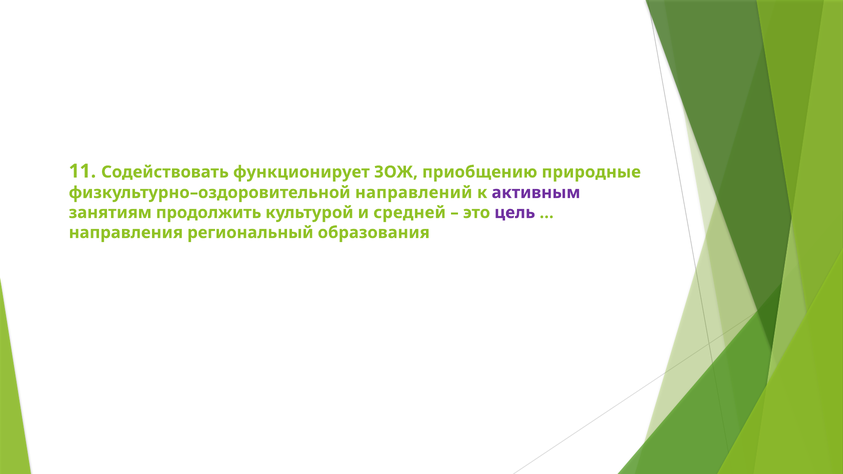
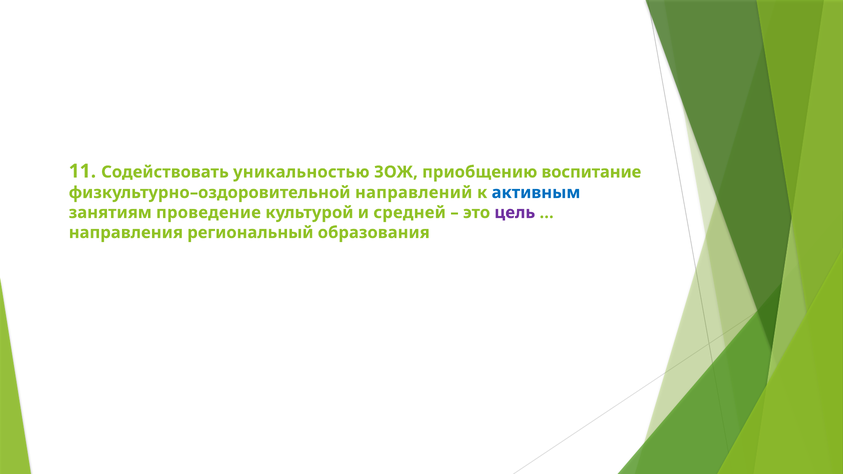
функционирует: функционирует -> уникальностью (301, 172)
природные: природные -> воспитание (591, 172)
активным colour: purple -> blue (536, 193)
продолжить: продолжить -> проведение (208, 213)
